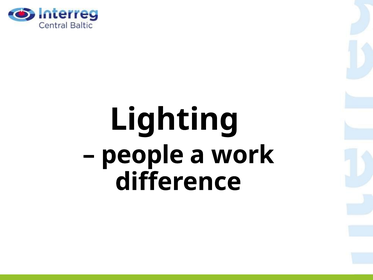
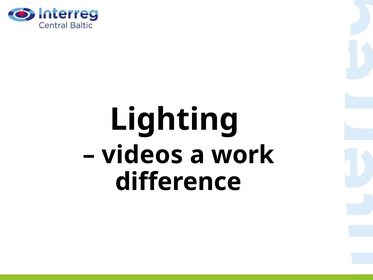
people: people -> videos (142, 155)
